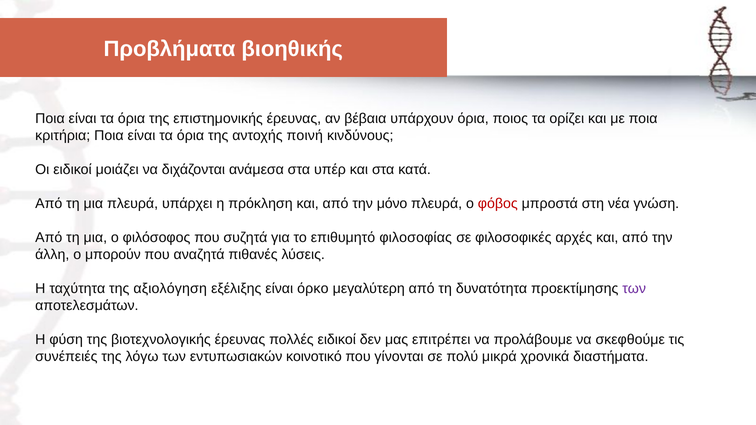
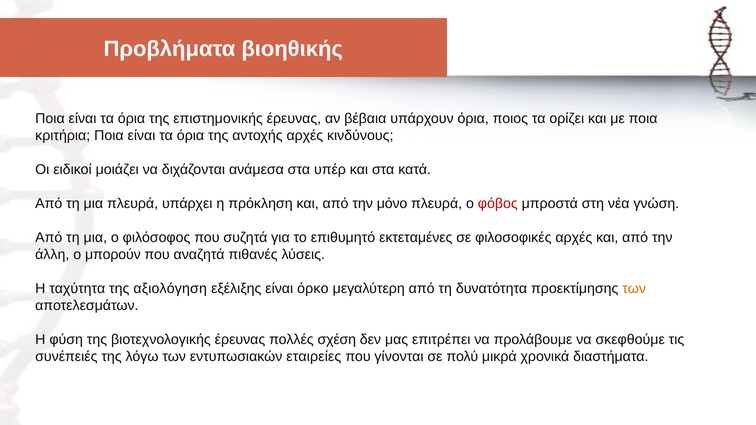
αντοχής ποινή: ποινή -> αρχές (305, 135)
φιλοσοφίας: φιλοσοφίας -> εκτεταμένες (416, 237)
των colour: purple -> orange (634, 289)
πολλές ειδικοί: ειδικοί -> σχέση (337, 340)
κοινοτικό: κοινοτικό -> εταιρείες (314, 357)
